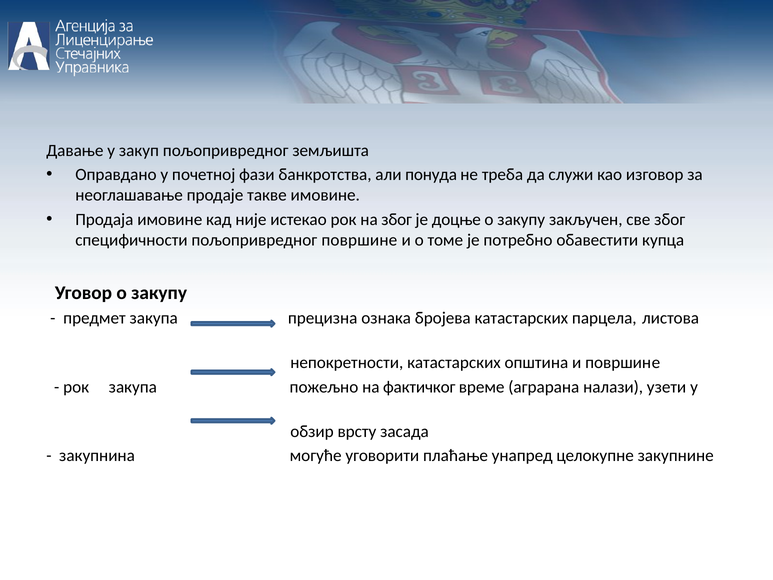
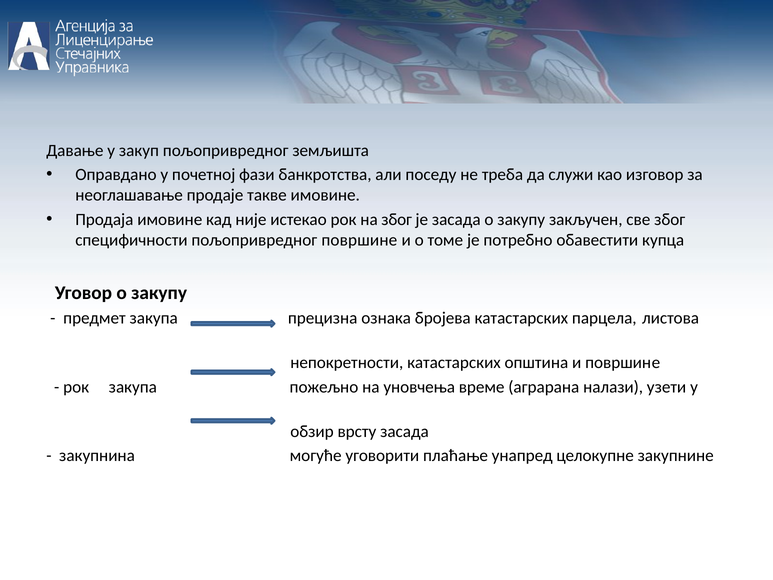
понуда: понуда -> поседу (431, 175)
је доцње: доцње -> засада (456, 219)
фактичког: фактичког -> уновчења (419, 387)
